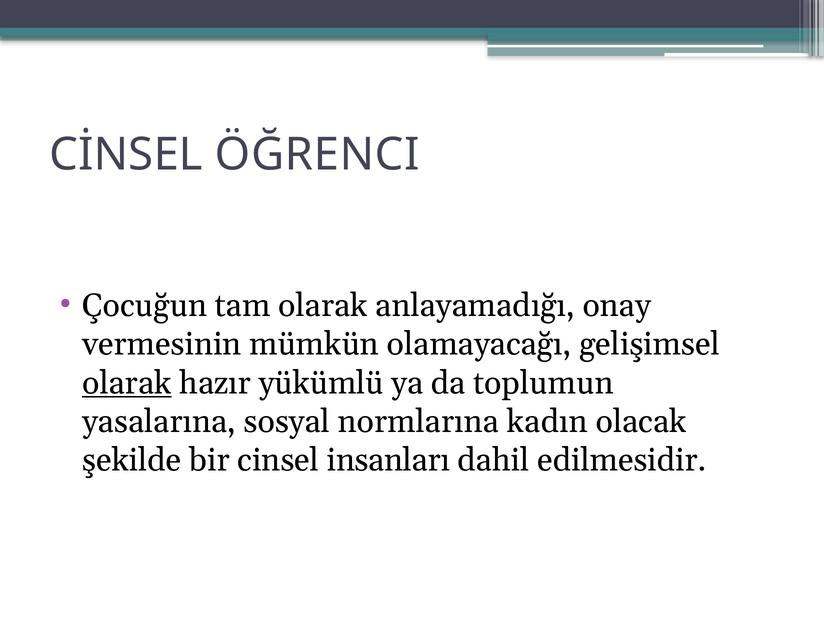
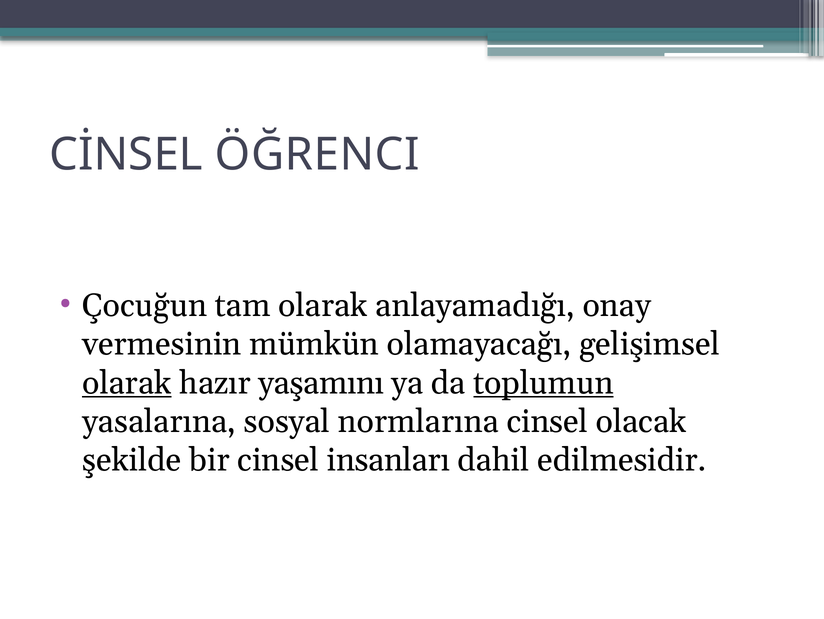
yükümlü: yükümlü -> yaşamını (321, 383)
toplumun underline: none -> present (544, 383)
normlarına kadın: kadın -> cinsel (547, 421)
